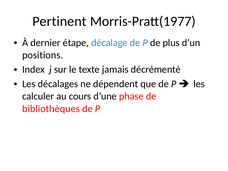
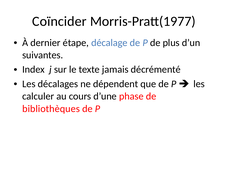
Pertinent: Pertinent -> Coïncider (59, 21)
positions: positions -> suivantes (43, 55)
